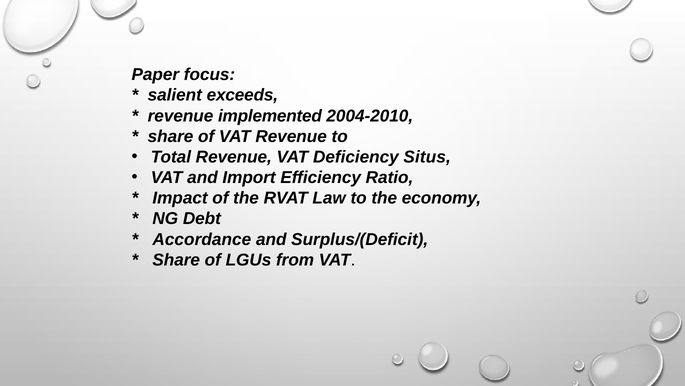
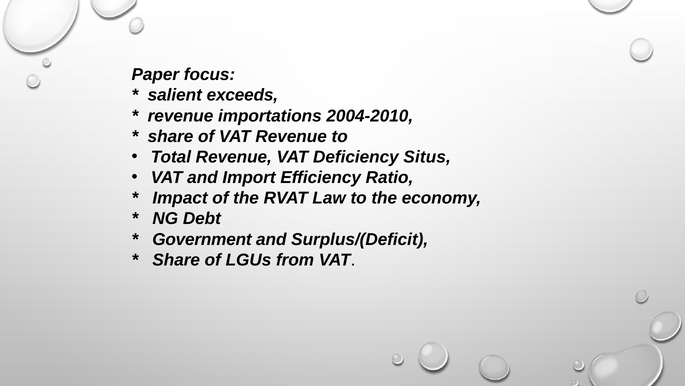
implemented: implemented -> importations (270, 116)
Accordance: Accordance -> Government (202, 239)
